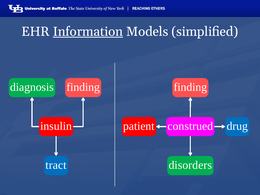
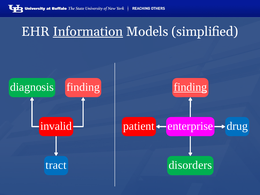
finding underline: none -> present (190, 87)
insulin: insulin -> invalid (56, 126)
construed: construed -> enterprise (190, 126)
